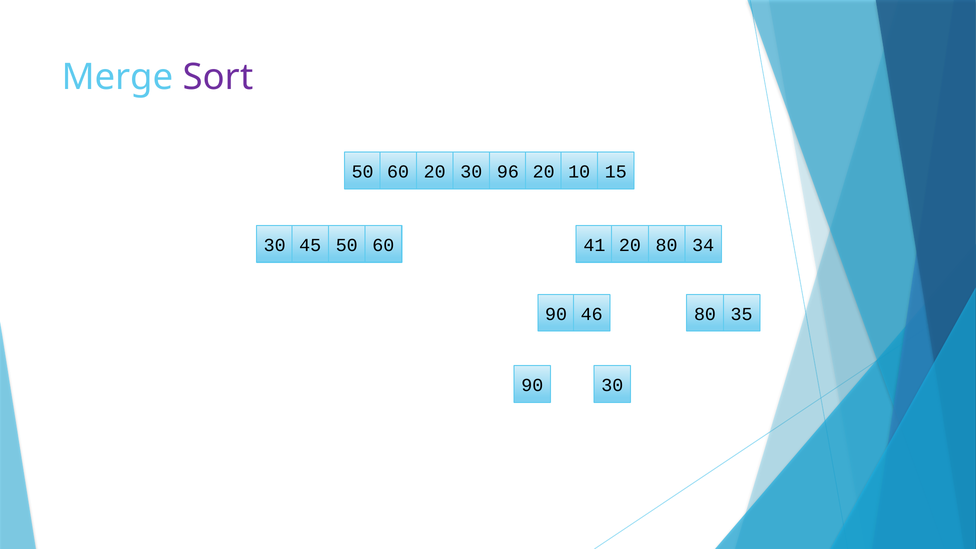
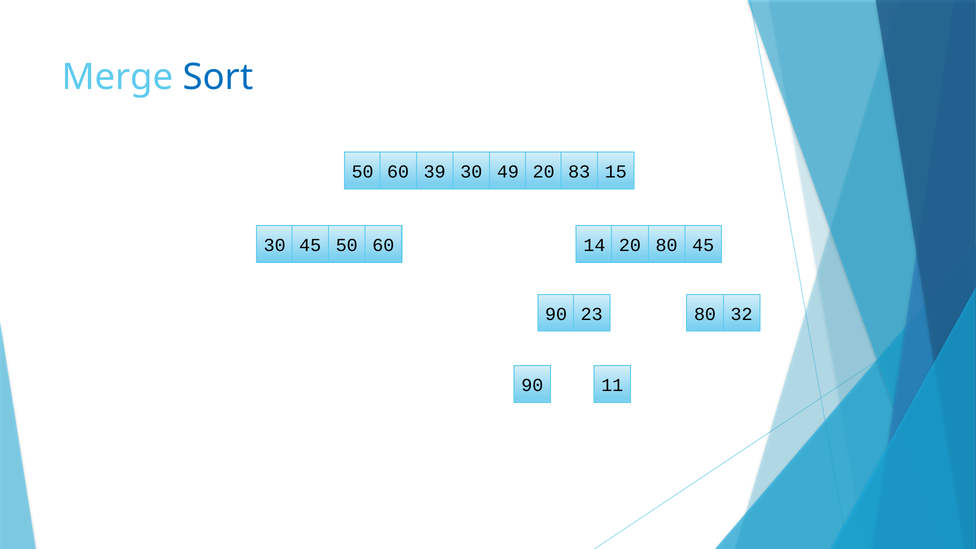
Sort colour: purple -> blue (218, 77)
60 20: 20 -> 39 (435, 172)
96: 96 -> 49 (508, 172)
10: 10 -> 83 (579, 172)
41: 41 -> 14 (594, 245)
80 34: 34 -> 45 (703, 245)
46: 46 -> 23 (592, 314)
35: 35 -> 32 (742, 314)
90 30: 30 -> 11 (612, 385)
